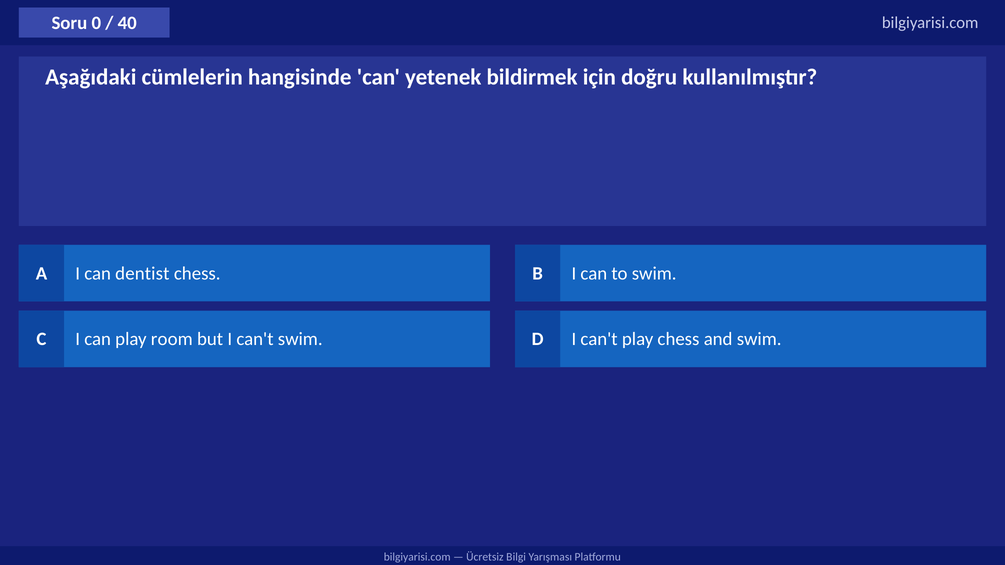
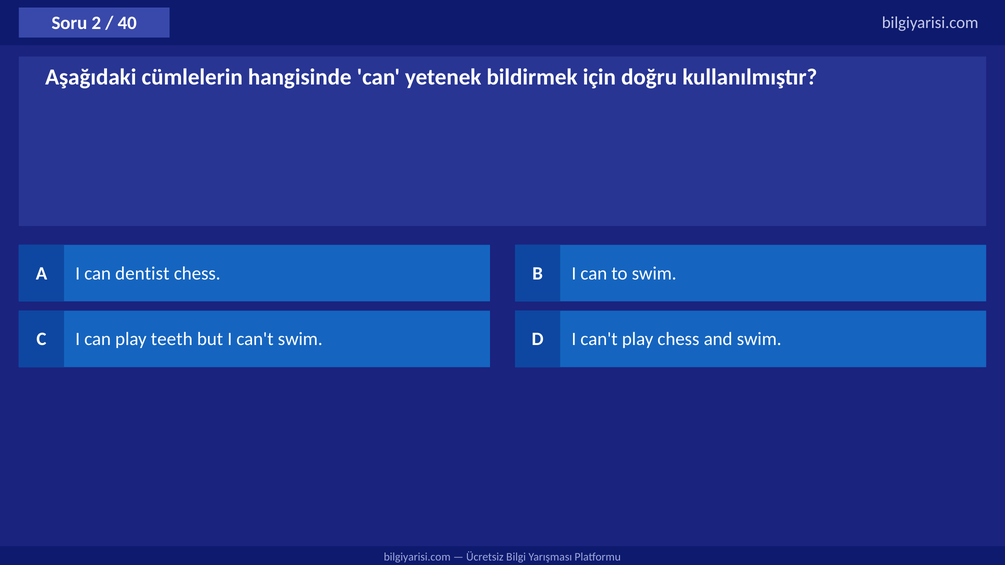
0: 0 -> 2 (96, 23)
room: room -> teeth (172, 339)
